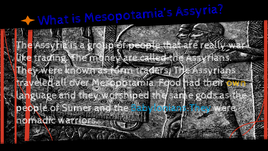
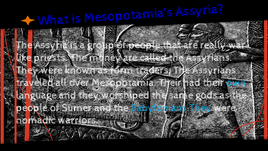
trading: trading -> priests (51, 57)
Mesopotamia Food: Food -> Their (170, 82)
own colour: yellow -> light blue (236, 82)
